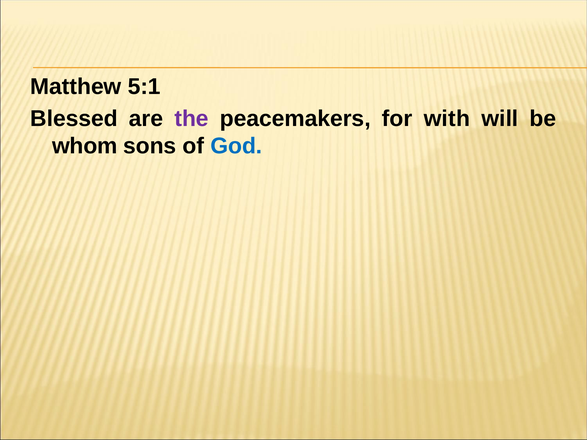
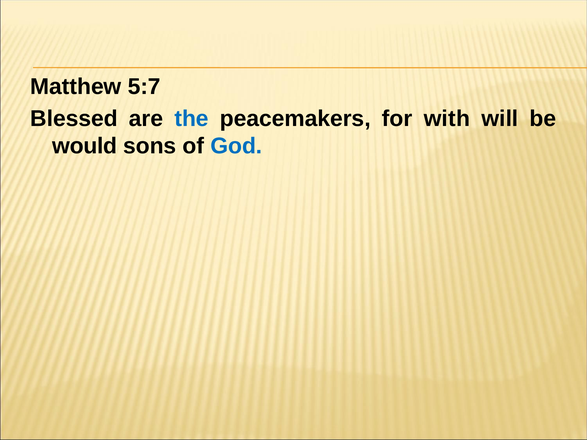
5:1: 5:1 -> 5:7 (144, 87)
the colour: purple -> blue (192, 119)
whom: whom -> would (85, 146)
